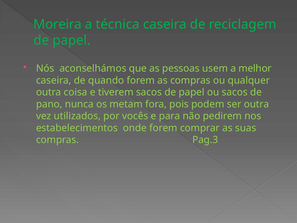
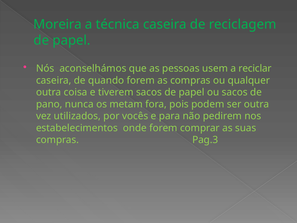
melhor: melhor -> reciclar (255, 68)
